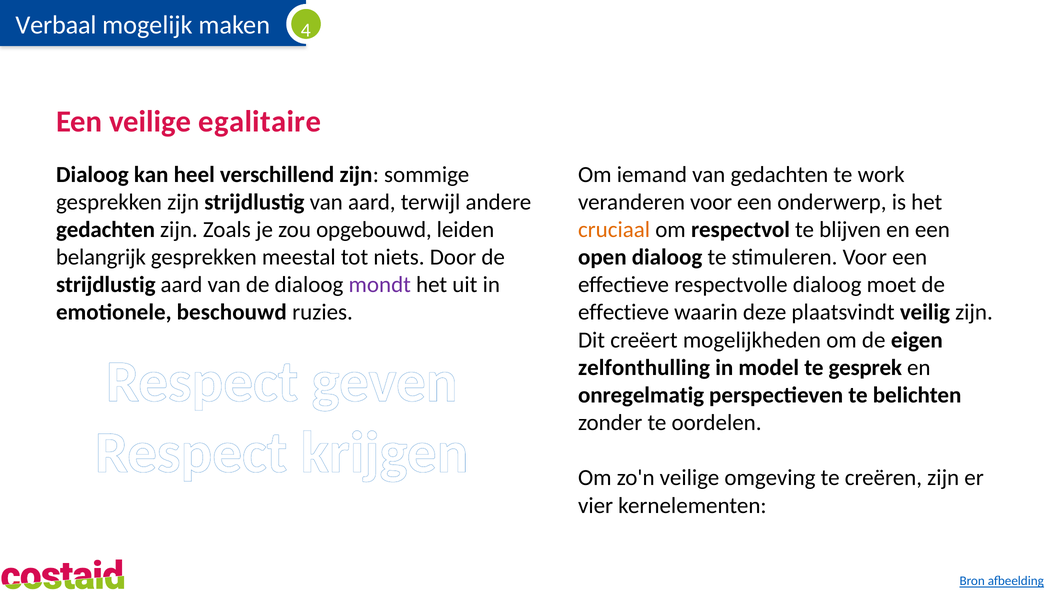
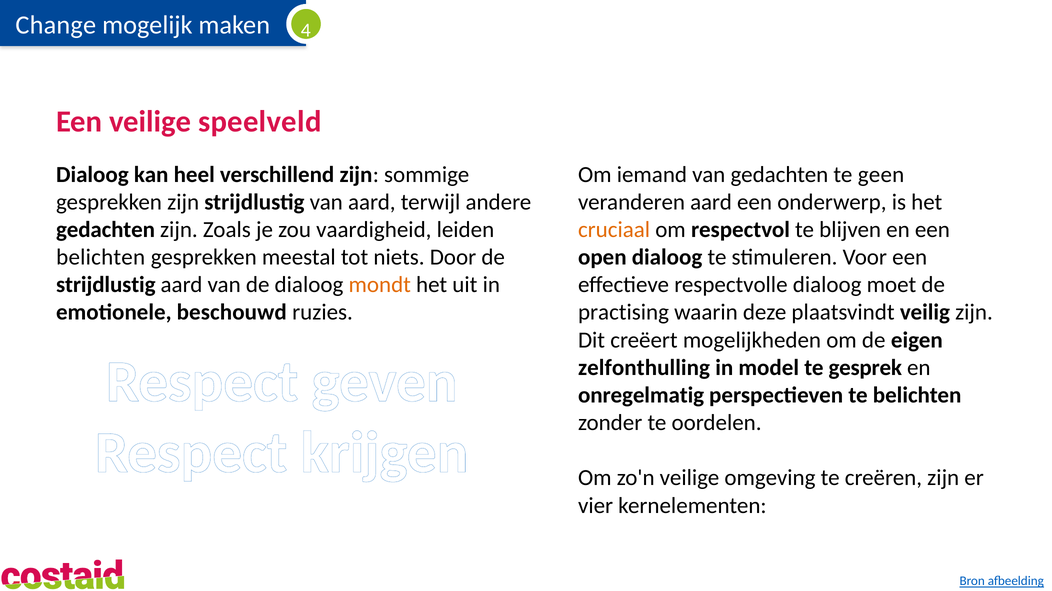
Verbaal: Verbaal -> Change (56, 25)
egalitaire: egalitaire -> speelveld (260, 122)
work: work -> geen (881, 175)
veranderen voor: voor -> aard (711, 202)
opgebouwd: opgebouwd -> vaardigheid (374, 230)
belangrijk: belangrijk -> belichten (101, 258)
mondt colour: purple -> orange (380, 285)
effectieve: effectieve -> practising (623, 313)
